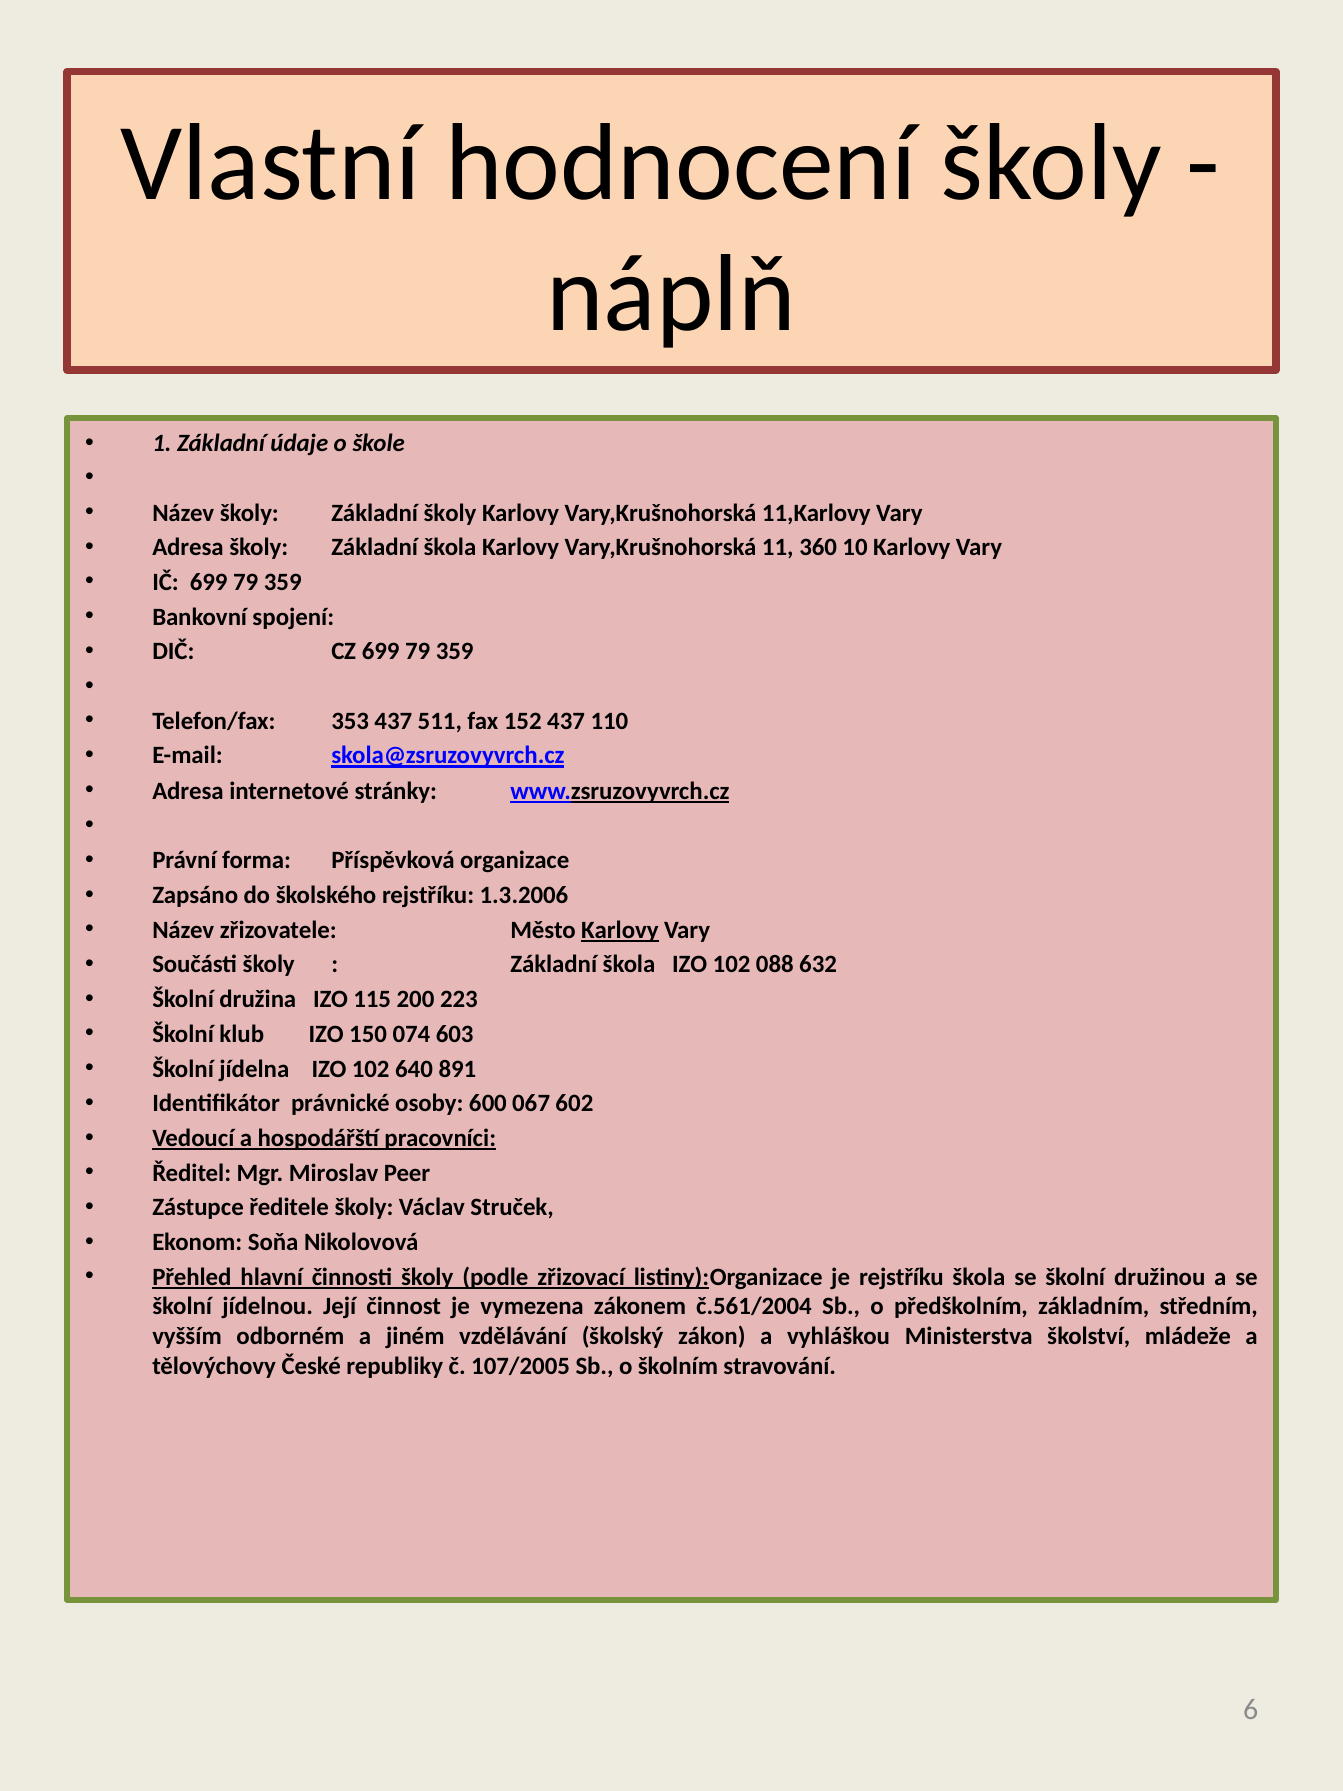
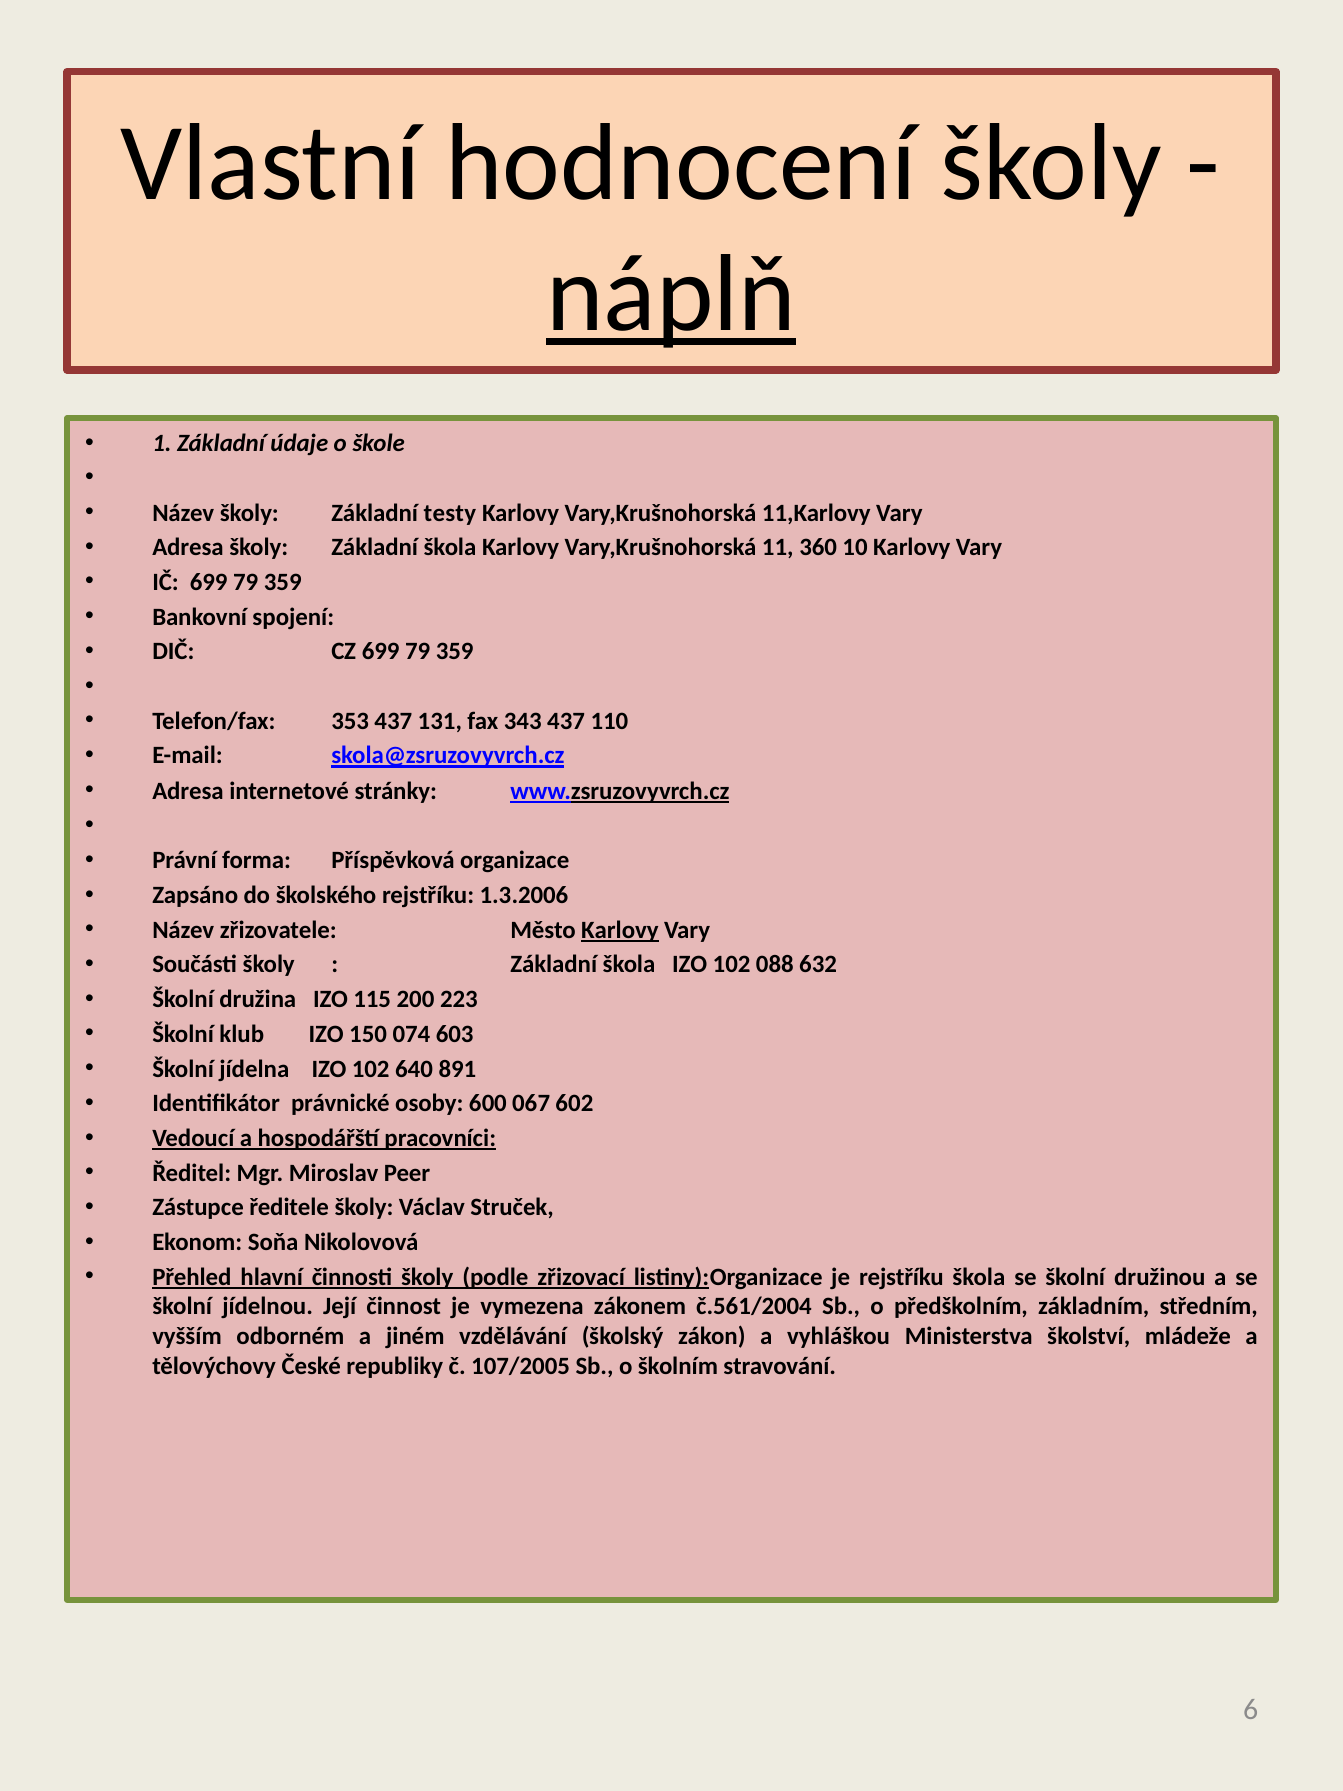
náplň underline: none -> present (671, 294)
Základní školy: školy -> testy (450, 513)
511: 511 -> 131 (440, 721)
152: 152 -> 343 (523, 721)
